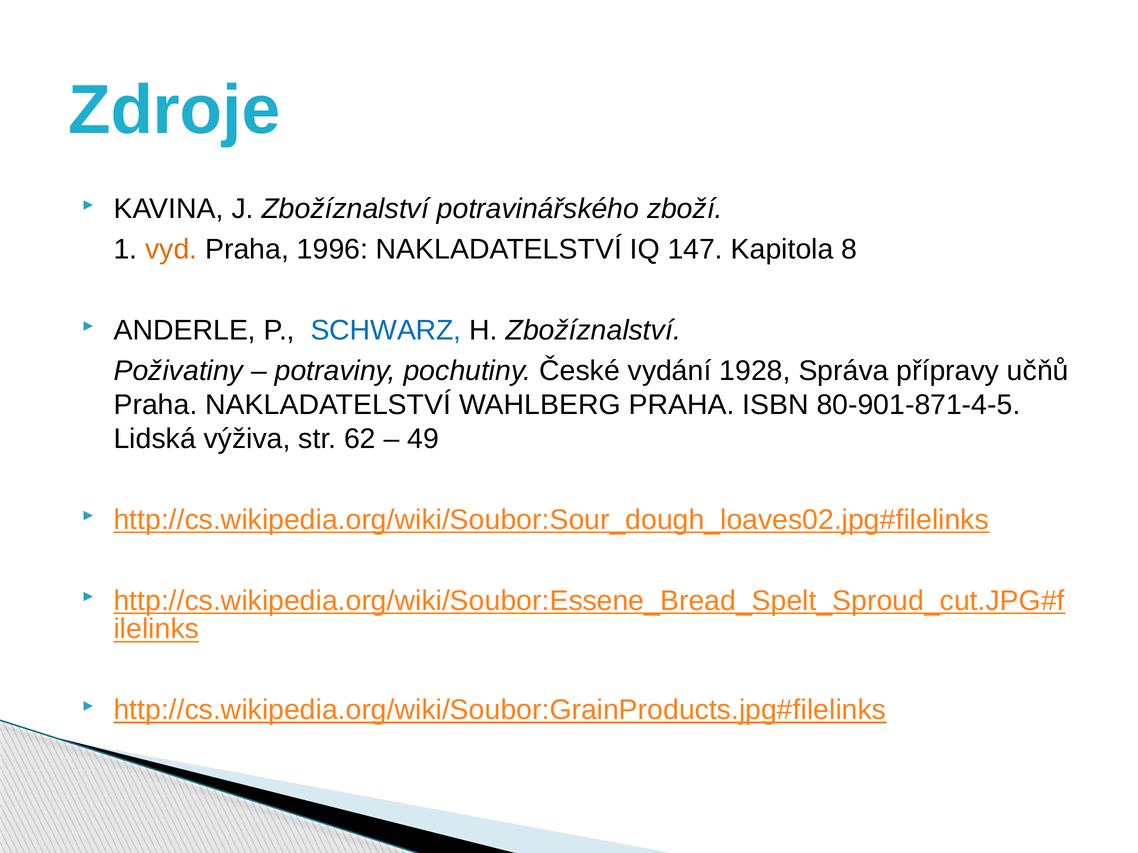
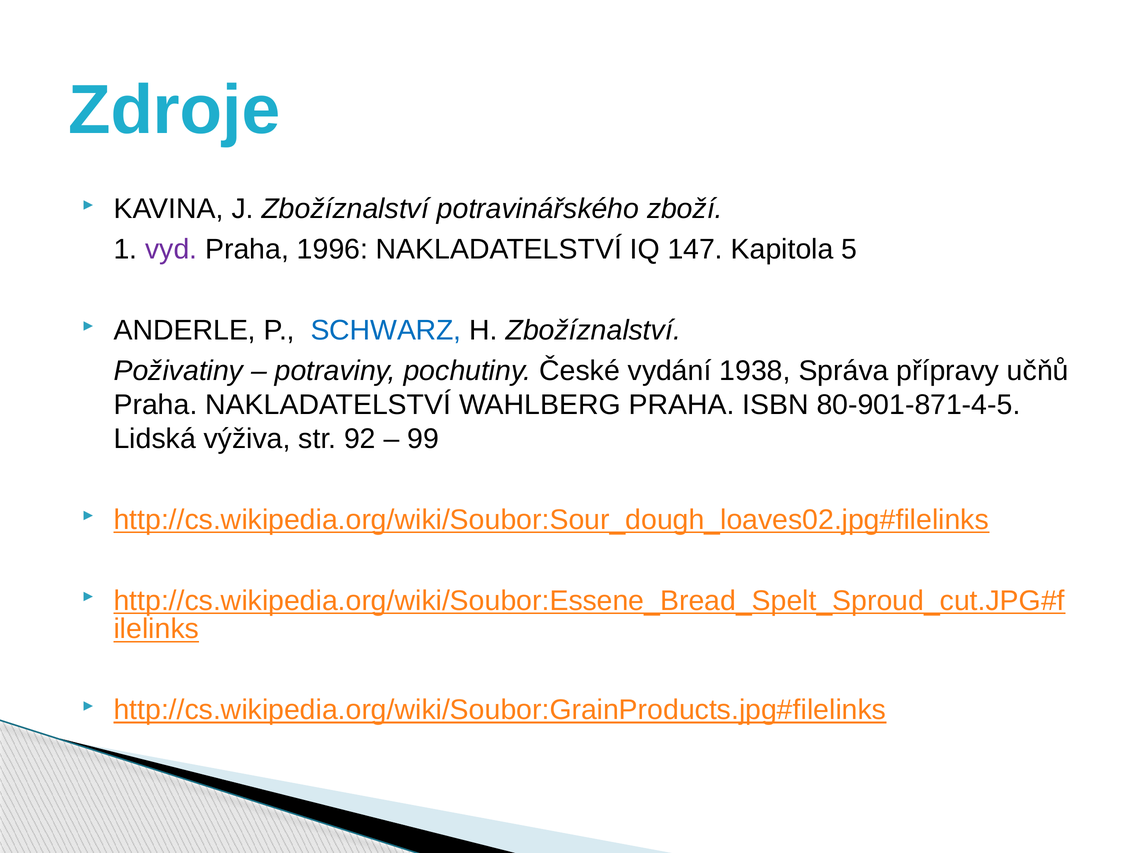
vyd colour: orange -> purple (171, 250)
8: 8 -> 5 (849, 250)
1928: 1928 -> 1938 (755, 371)
62: 62 -> 92 (360, 439)
49: 49 -> 99 (423, 439)
